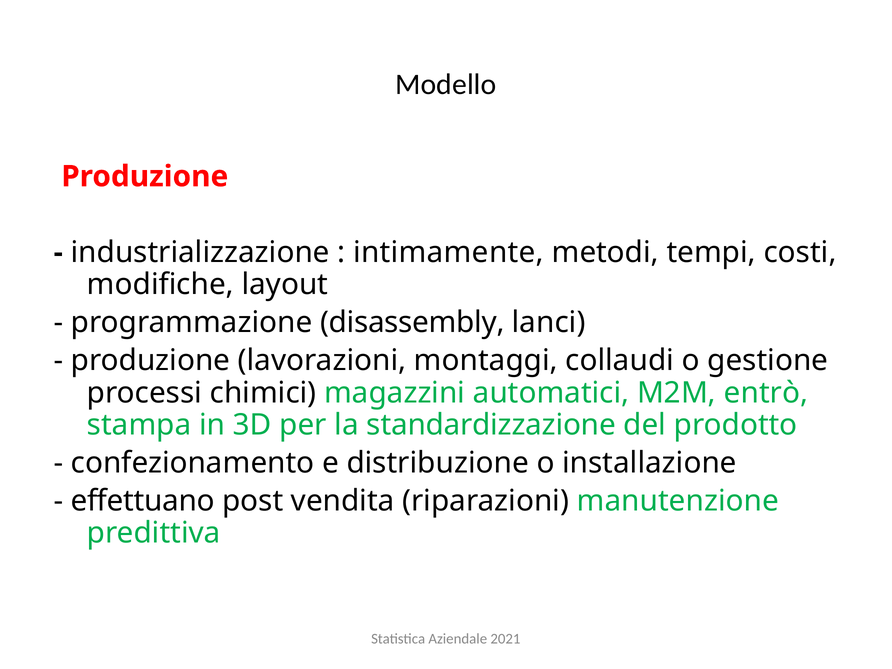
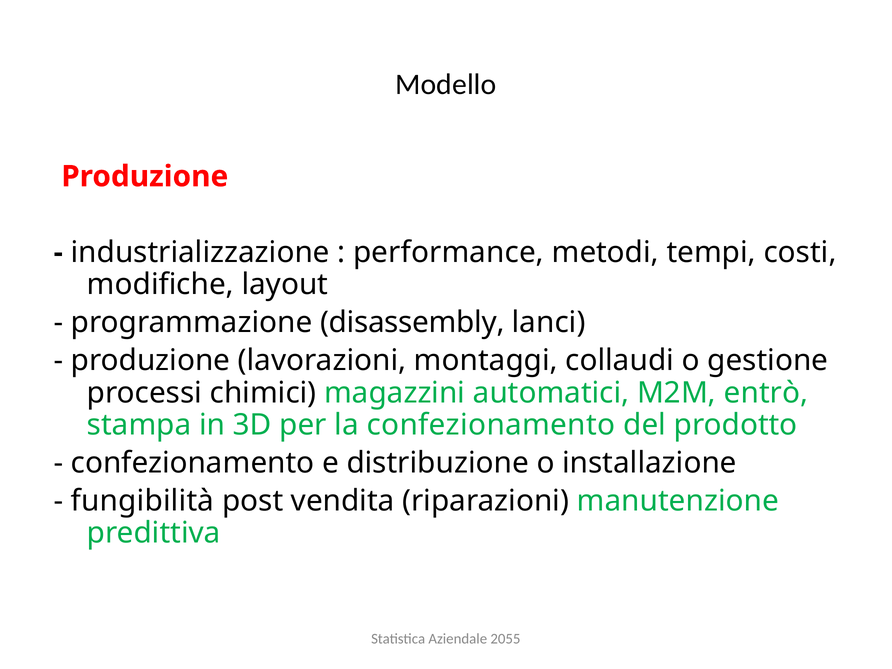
intimamente: intimamente -> performance (449, 253)
la standardizzazione: standardizzazione -> confezionamento (491, 425)
effettuano: effettuano -> fungibilità (142, 501)
2021: 2021 -> 2055 (505, 639)
